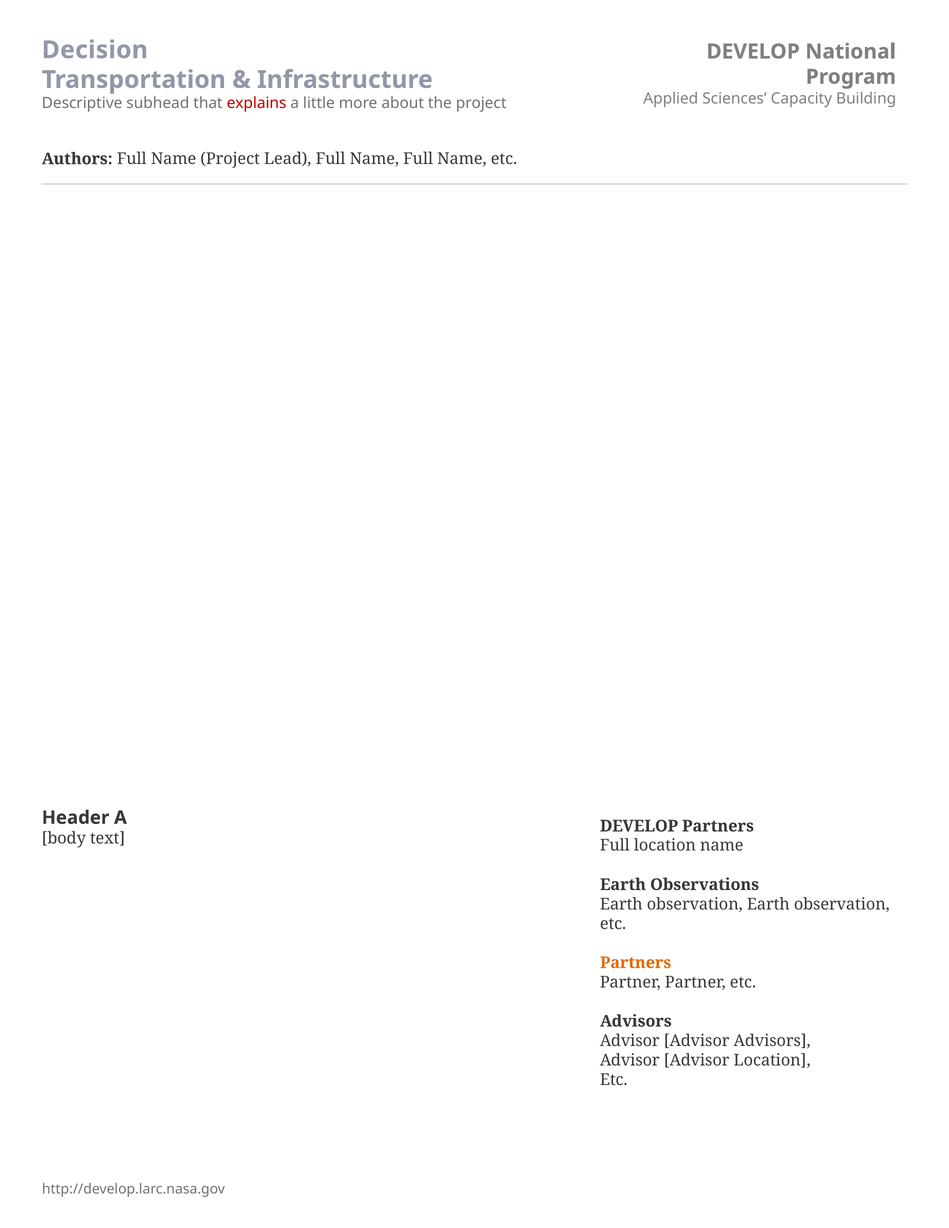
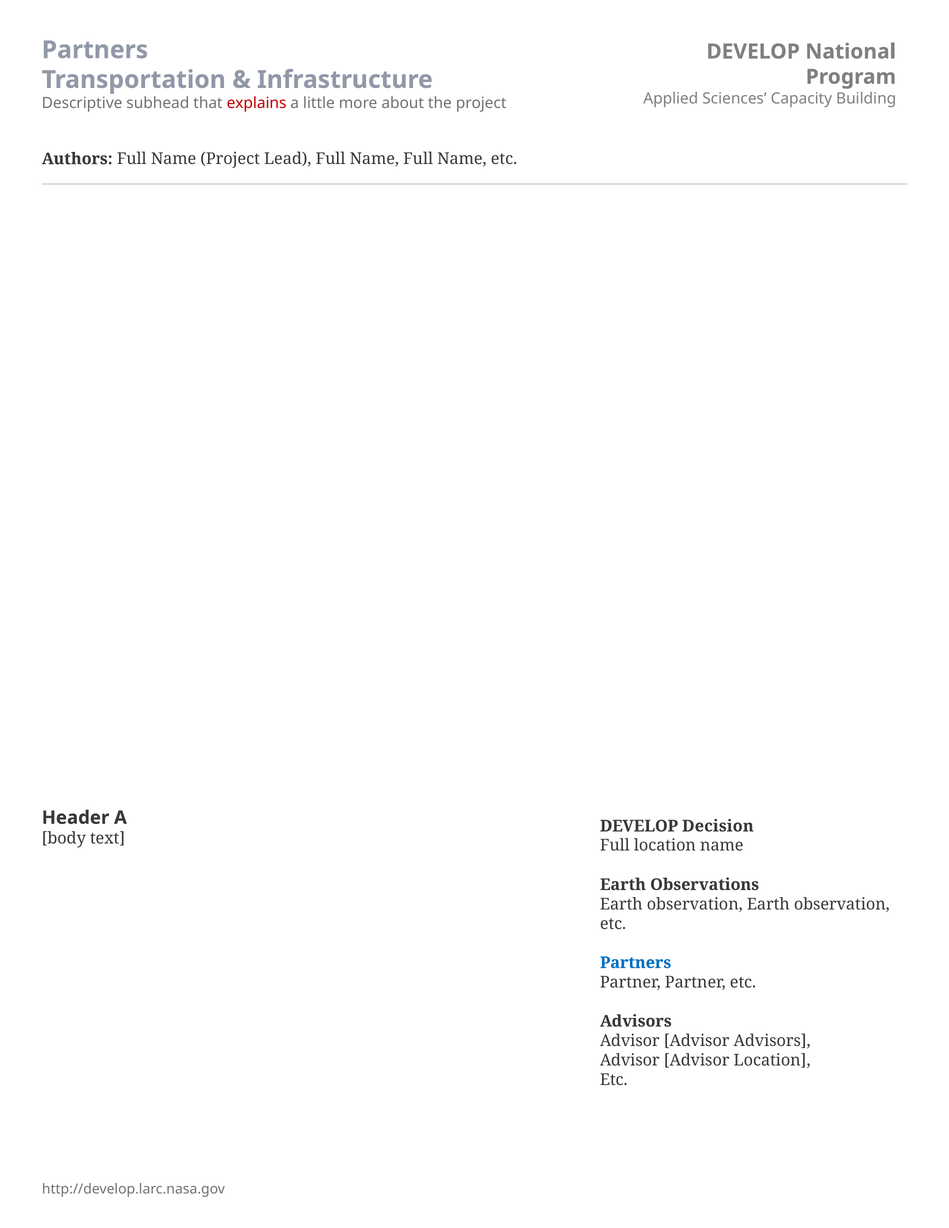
Decision: Decision -> Partners (95, 50)
DEVELOP Partners: Partners -> Decision (718, 826)
Partners colour: orange -> blue (636, 963)
